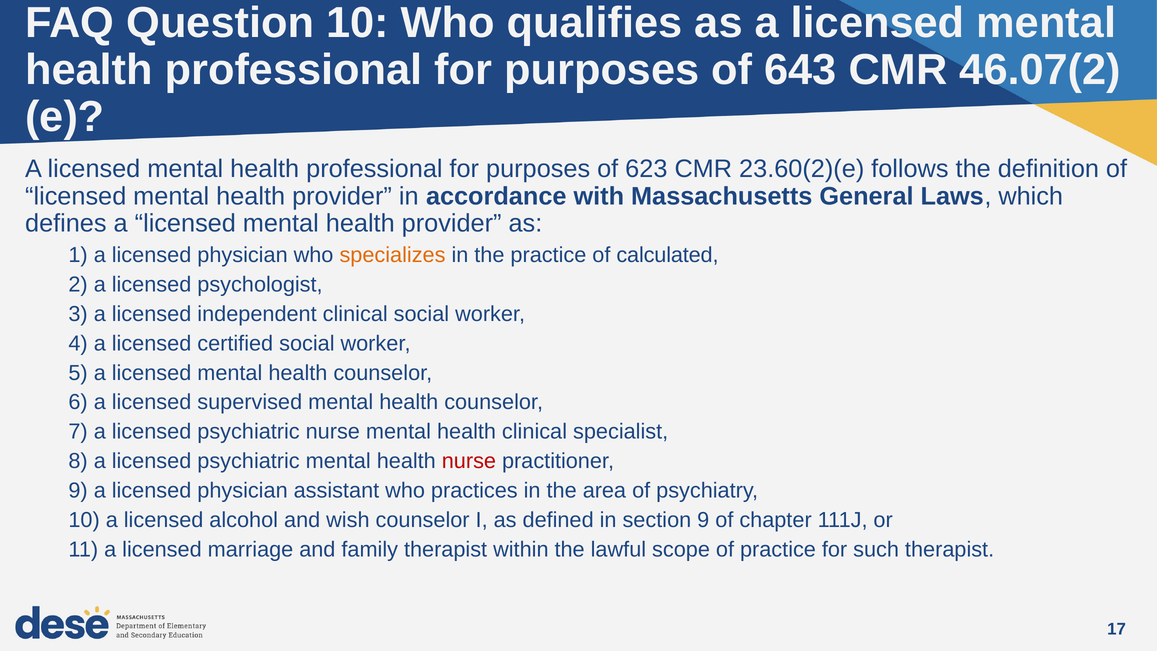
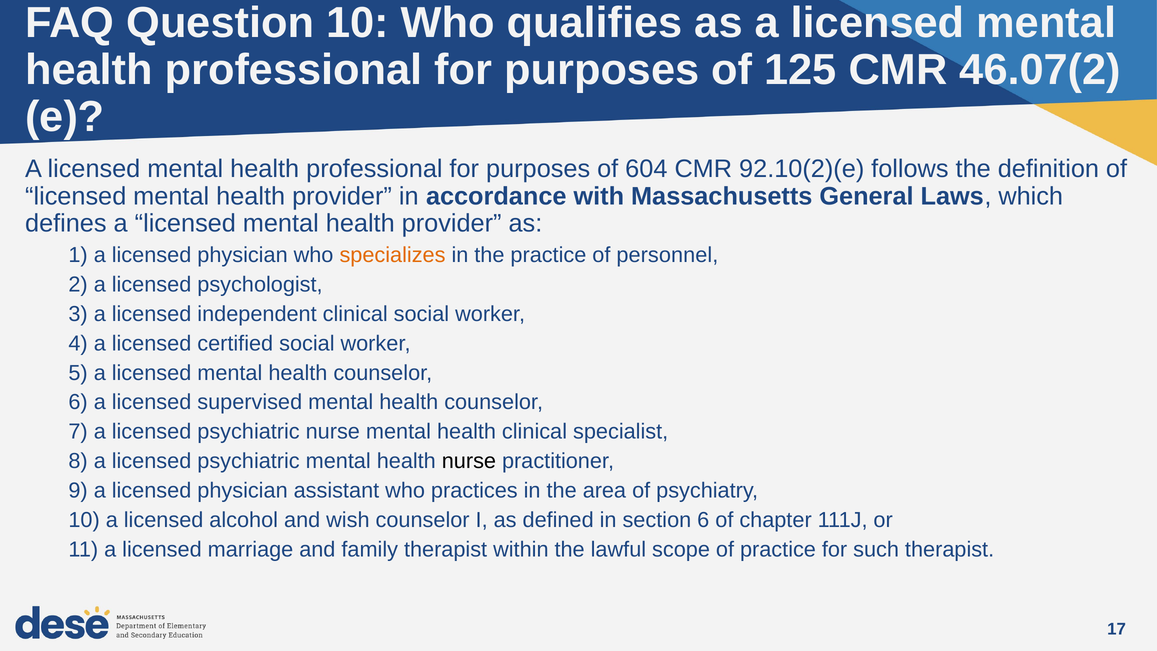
643: 643 -> 125 (800, 70)
623: 623 -> 604 (646, 169)
23.60(2)(e: 23.60(2)(e -> 92.10(2)(e (802, 169)
calculated: calculated -> personnel (667, 255)
nurse colour: red -> black (469, 461)
section 9: 9 -> 6 (703, 520)
